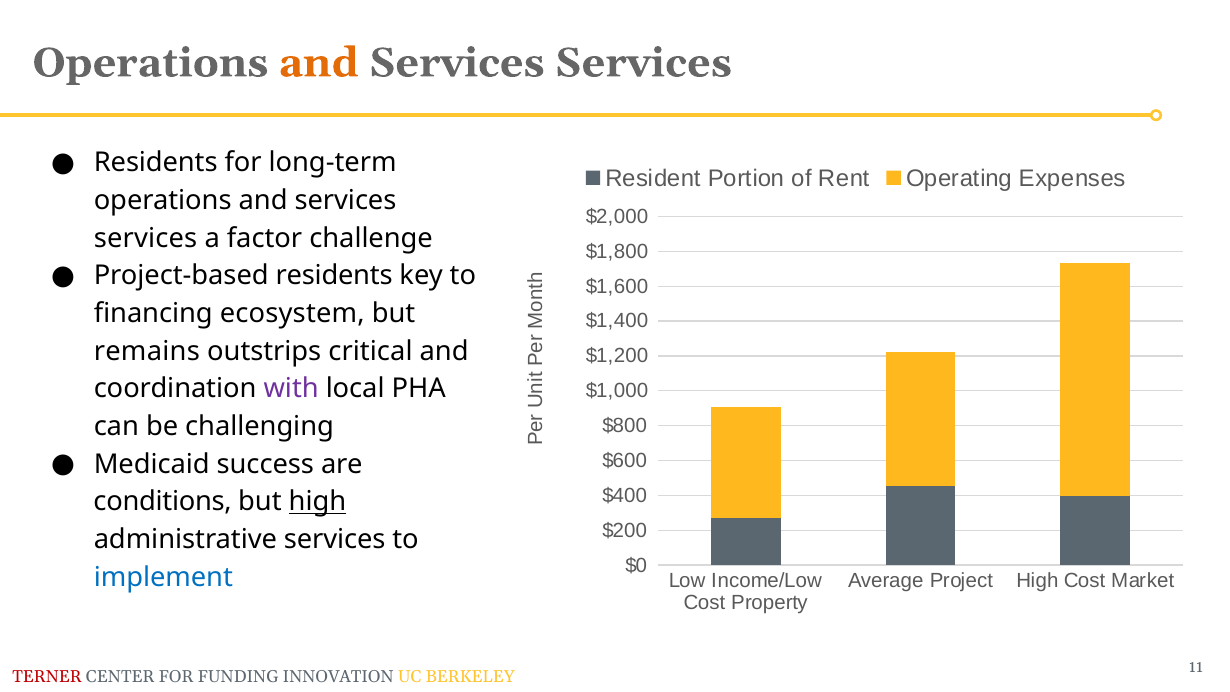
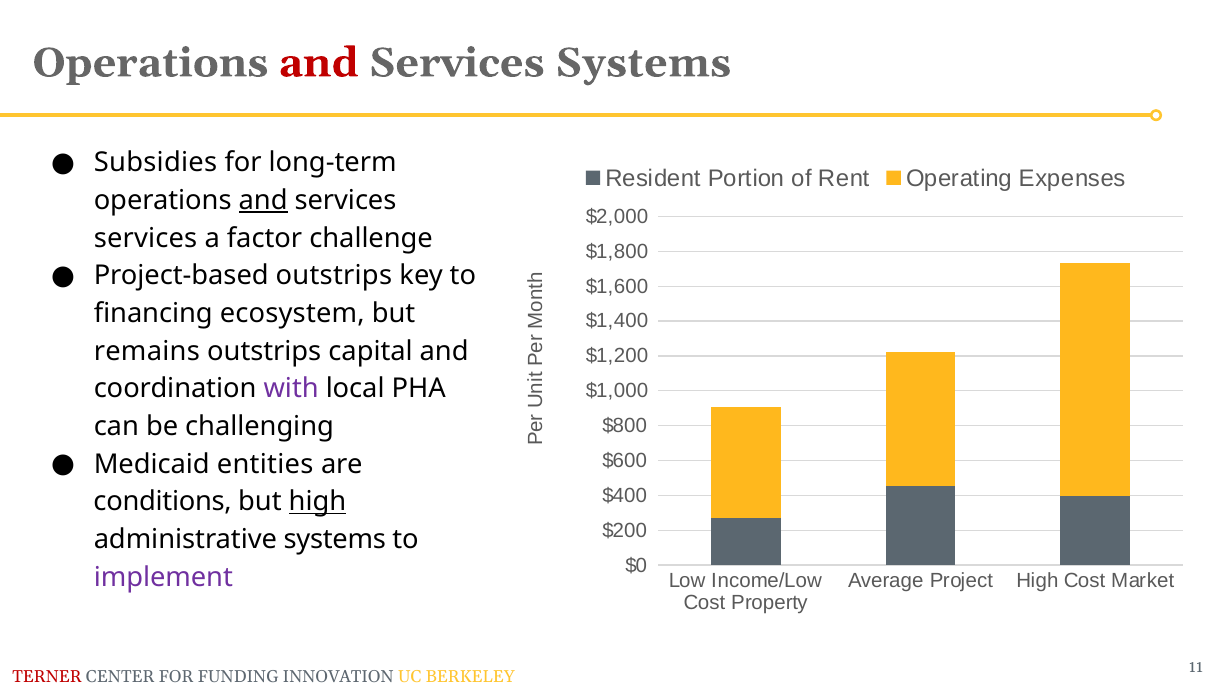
and colour: orange -> red (319, 63)
Services: Services -> Systems (643, 63)
Residents: Residents -> Subsidies (156, 163)
and underline: none -> present (263, 200)
Project-based residents: residents -> outstrips (334, 276)
critical: critical -> capital (371, 351)
success: success -> entities (265, 464)
administrative services: services -> systems (335, 539)
implement colour: blue -> purple (163, 577)
